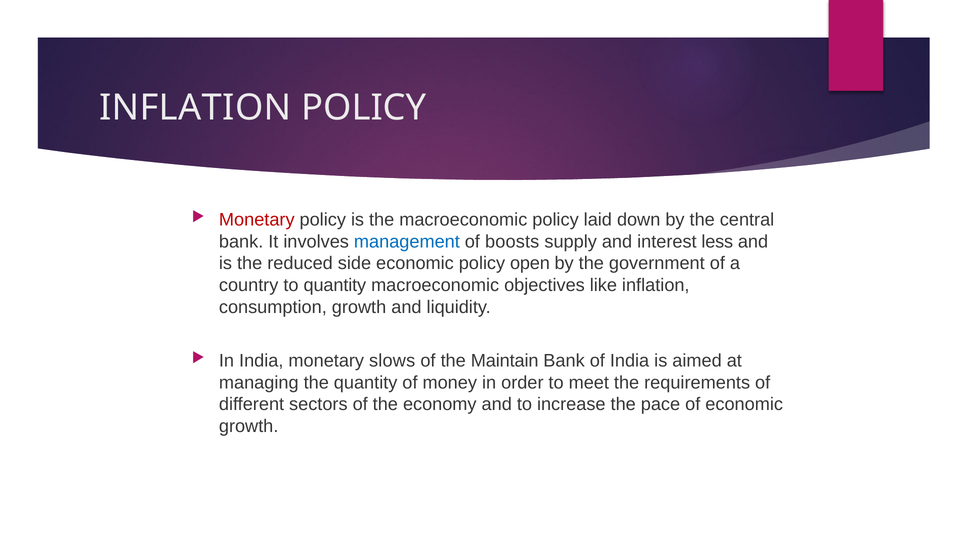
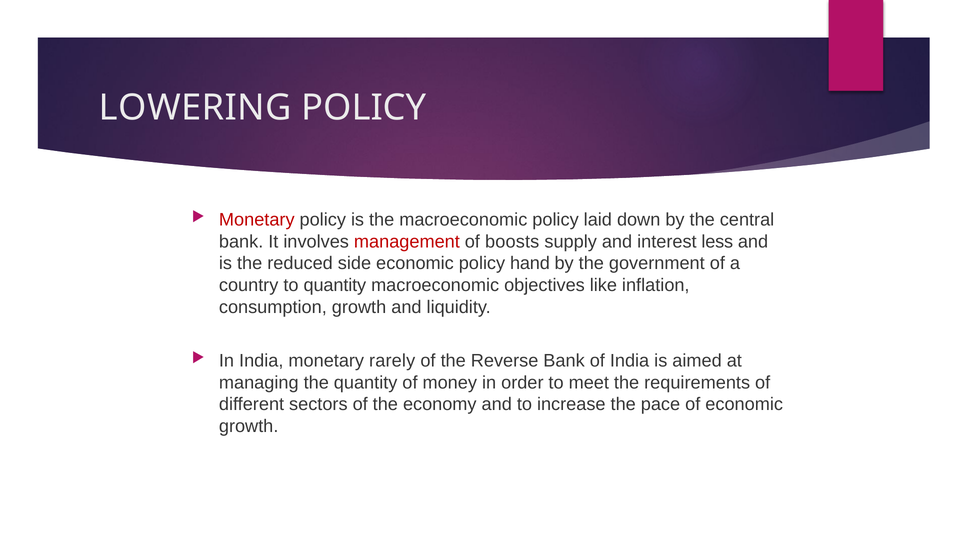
INFLATION: INFLATION -> LOWERING (195, 108)
management colour: blue -> red (407, 241)
open: open -> hand (530, 263)
slows: slows -> rarely (392, 360)
Maintain: Maintain -> Reverse (505, 360)
